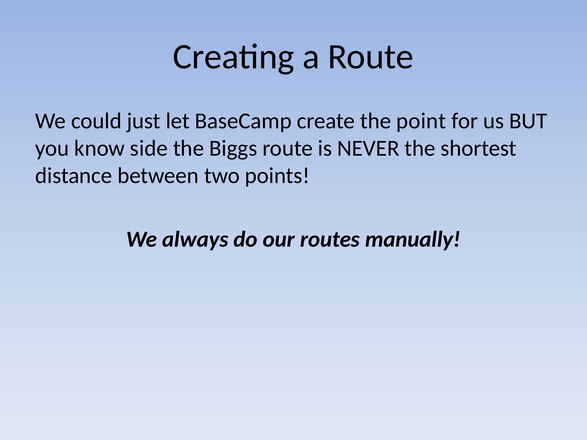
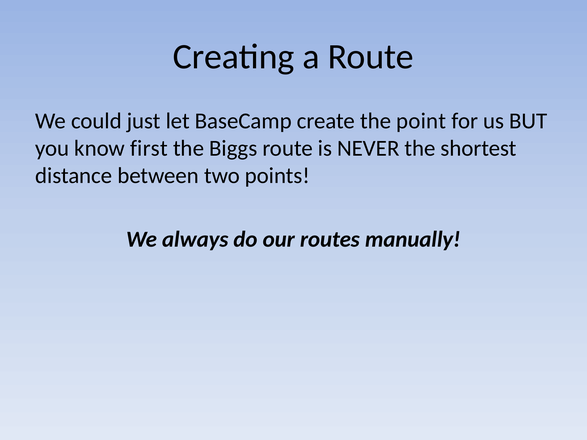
side: side -> first (149, 148)
